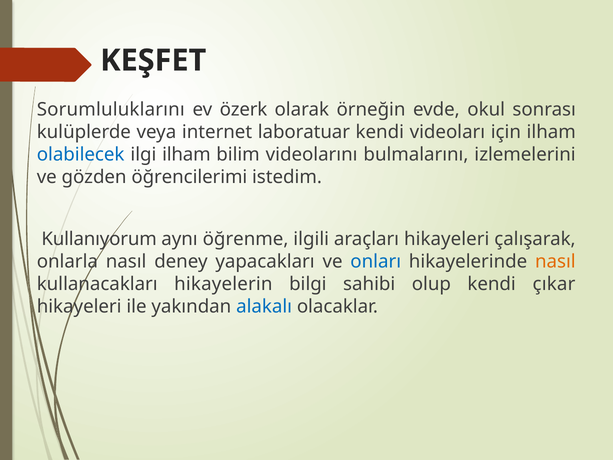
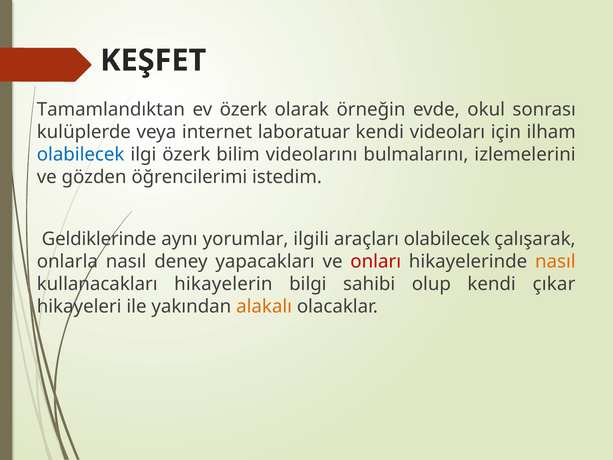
Sorumluluklarını: Sorumluluklarını -> Tamamlandıktan (111, 110)
ilgi ilham: ilham -> özerk (186, 155)
Kullanıyorum: Kullanıyorum -> Geldiklerinde (99, 239)
öğrenme: öğrenme -> yorumlar (246, 239)
araçları hikayeleri: hikayeleri -> olabilecek (447, 239)
onları colour: blue -> red (376, 261)
alakalı colour: blue -> orange (264, 306)
